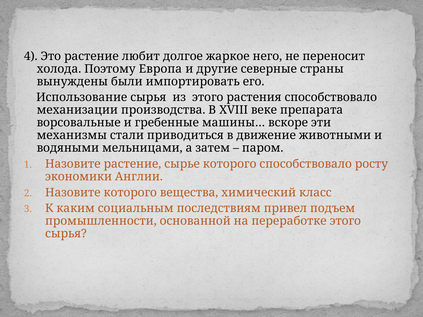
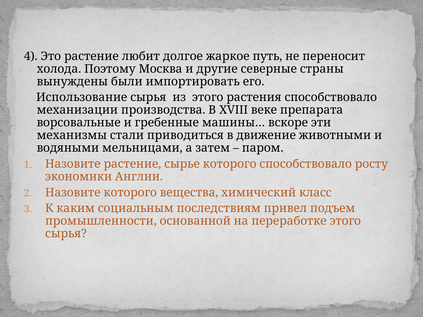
него: него -> путь (267, 56)
Европа: Европа -> Москва (161, 69)
